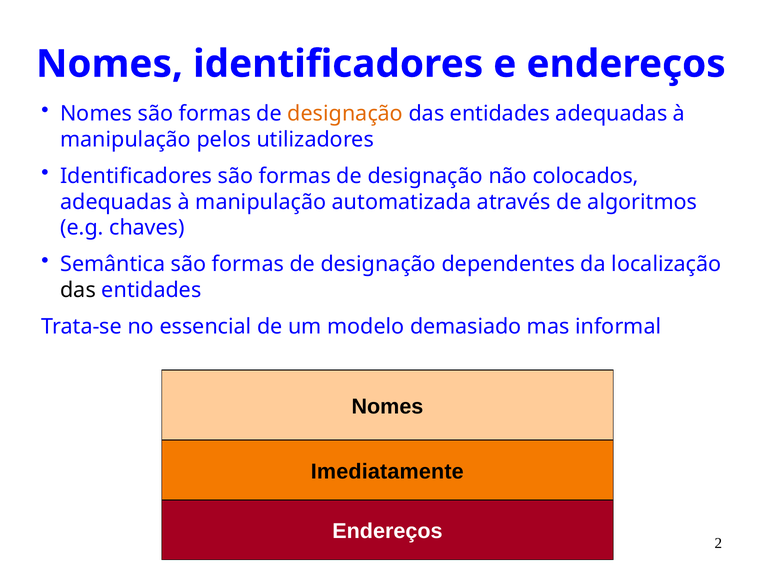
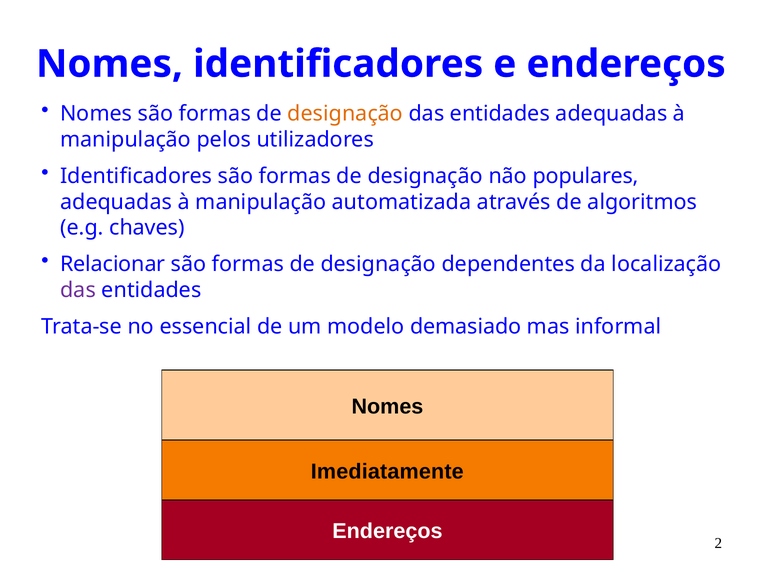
colocados: colocados -> populares (586, 176)
Semântica: Semântica -> Relacionar (113, 264)
das colour: black -> purple (78, 290)
